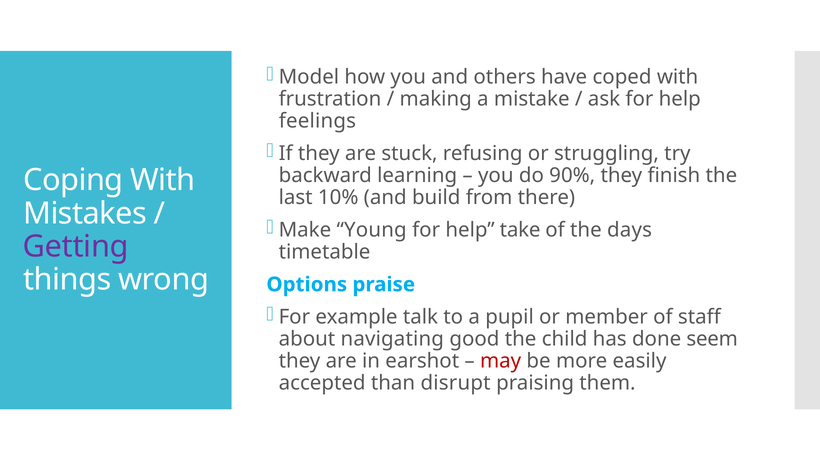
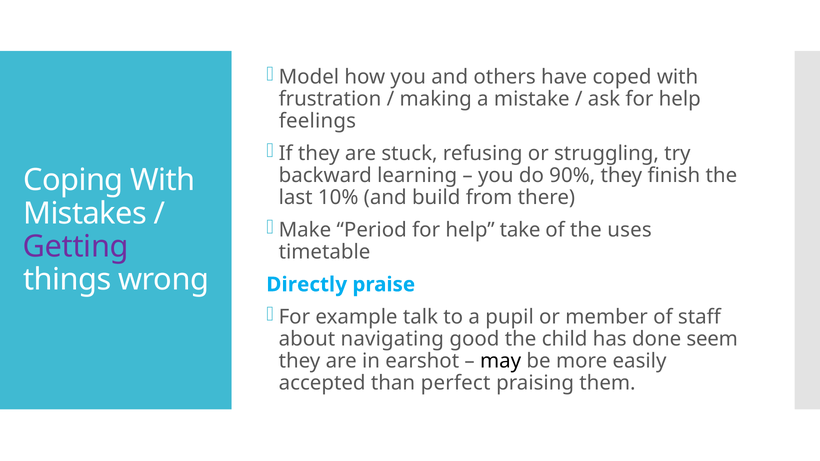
Young: Young -> Period (372, 230)
days: days -> uses (630, 230)
Options: Options -> Directly (307, 285)
may colour: red -> black (501, 361)
disrupt: disrupt -> perfect (456, 383)
